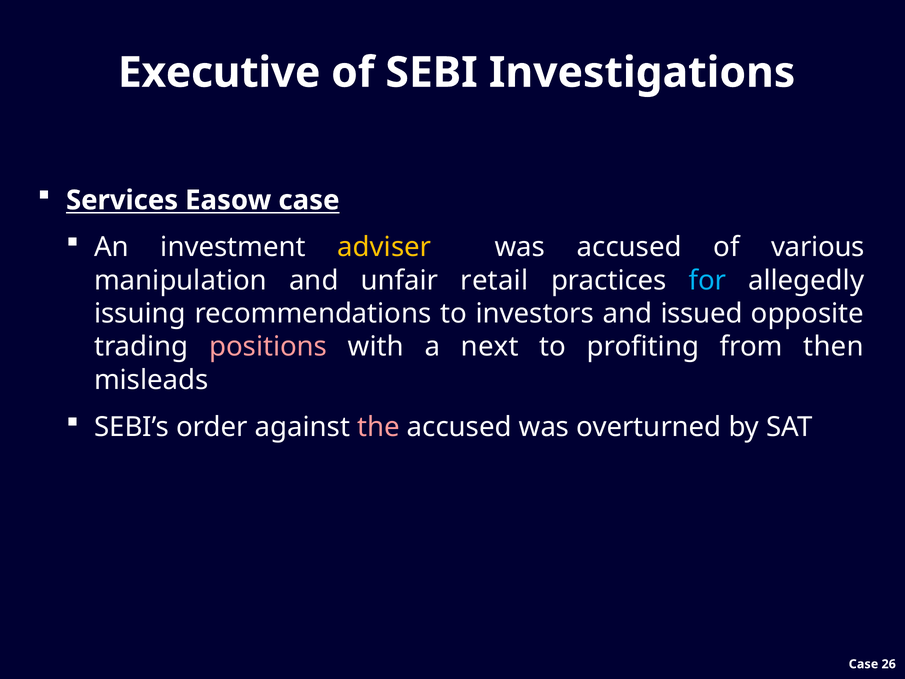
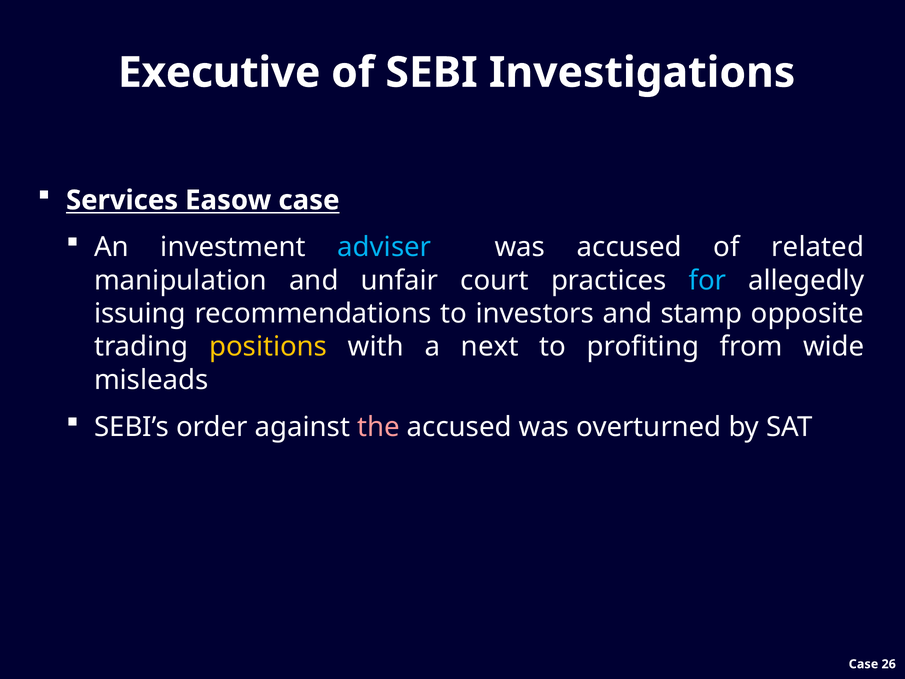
adviser colour: yellow -> light blue (384, 247)
various: various -> related (818, 247)
retail: retail -> court (495, 280)
issued: issued -> stamp (701, 314)
positions colour: pink -> yellow (268, 347)
then: then -> wide (834, 347)
